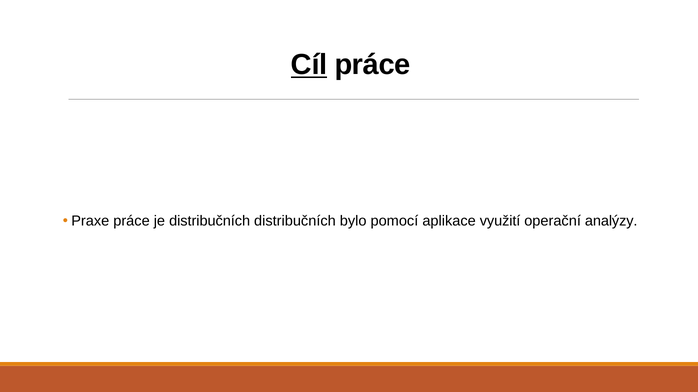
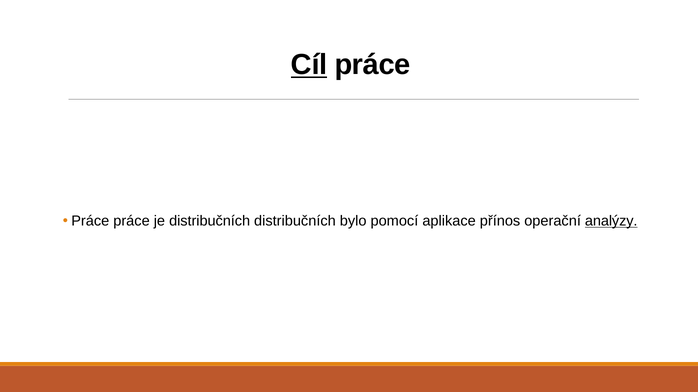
Praxe: Praxe -> Práce (90, 221)
využití: využití -> přínos (500, 221)
analýzy underline: none -> present (611, 221)
